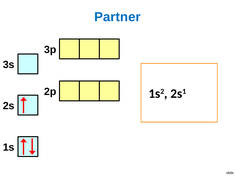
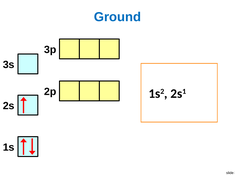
Partner: Partner -> Ground (117, 17)
